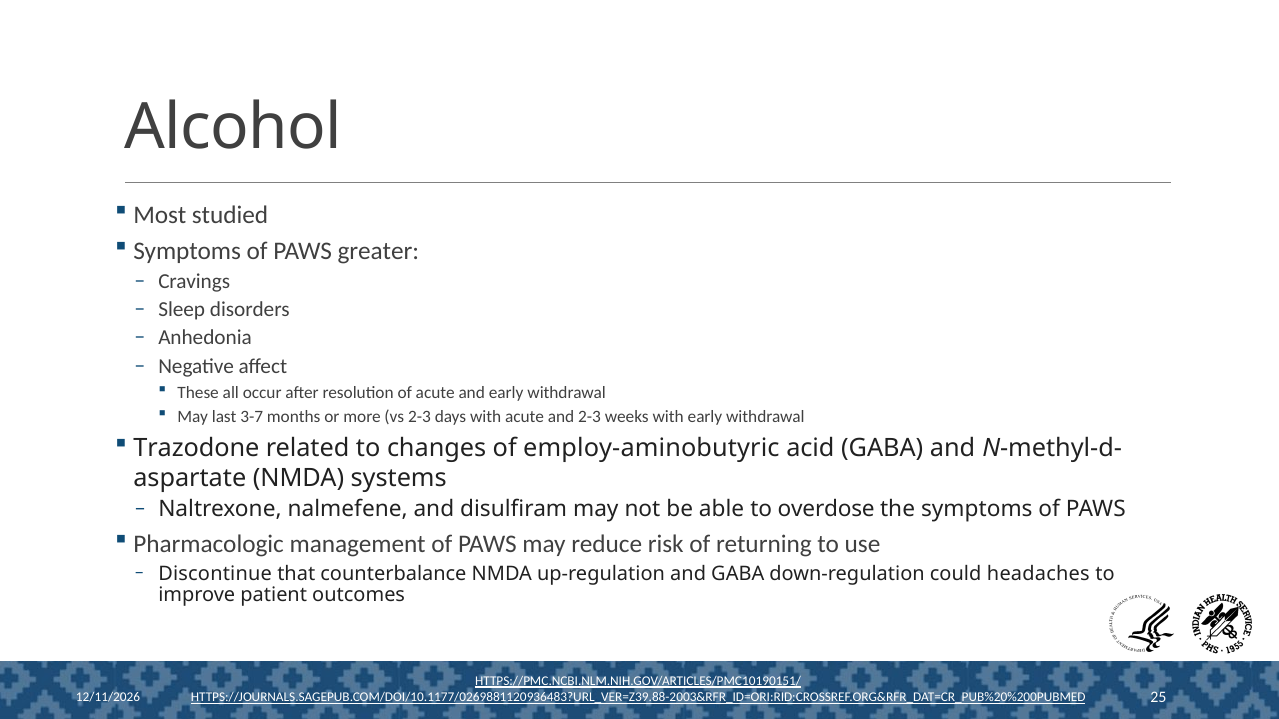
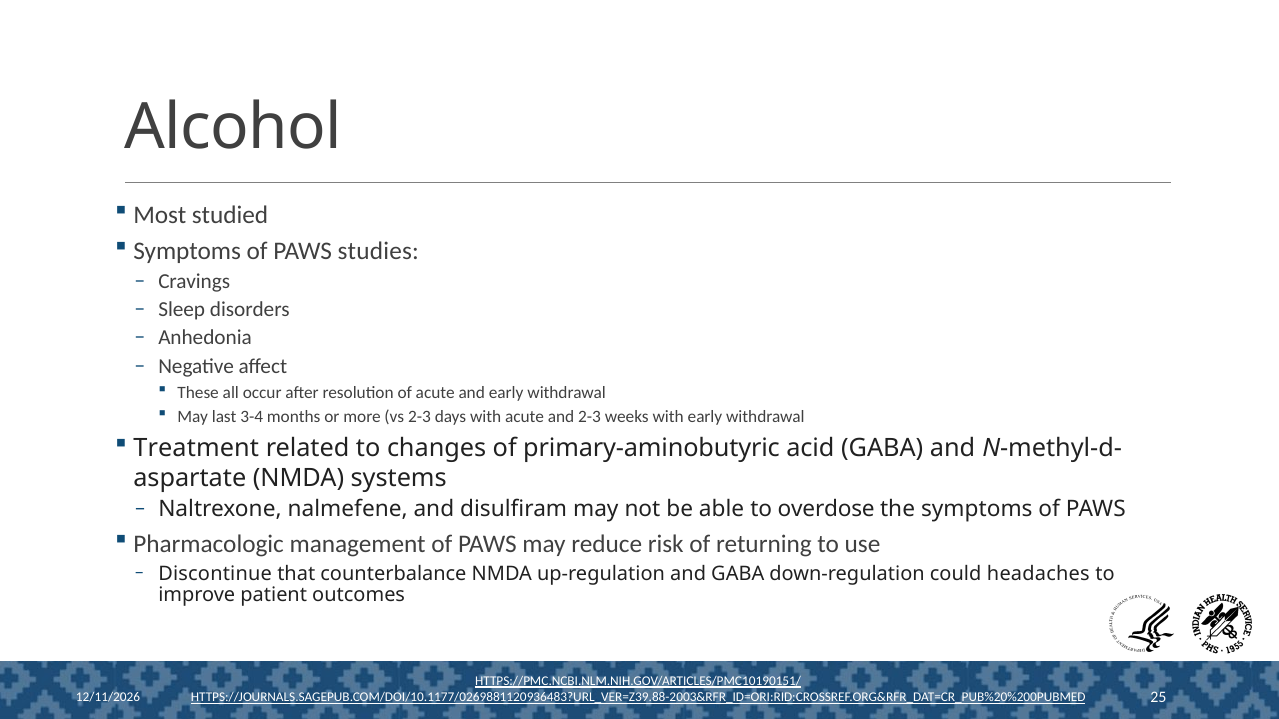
greater: greater -> studies (378, 251)
3-7: 3-7 -> 3-4 (252, 417)
Trazodone: Trazodone -> Treatment (196, 448)
employ-aminobutyric: employ-aminobutyric -> primary-aminobutyric (652, 448)
